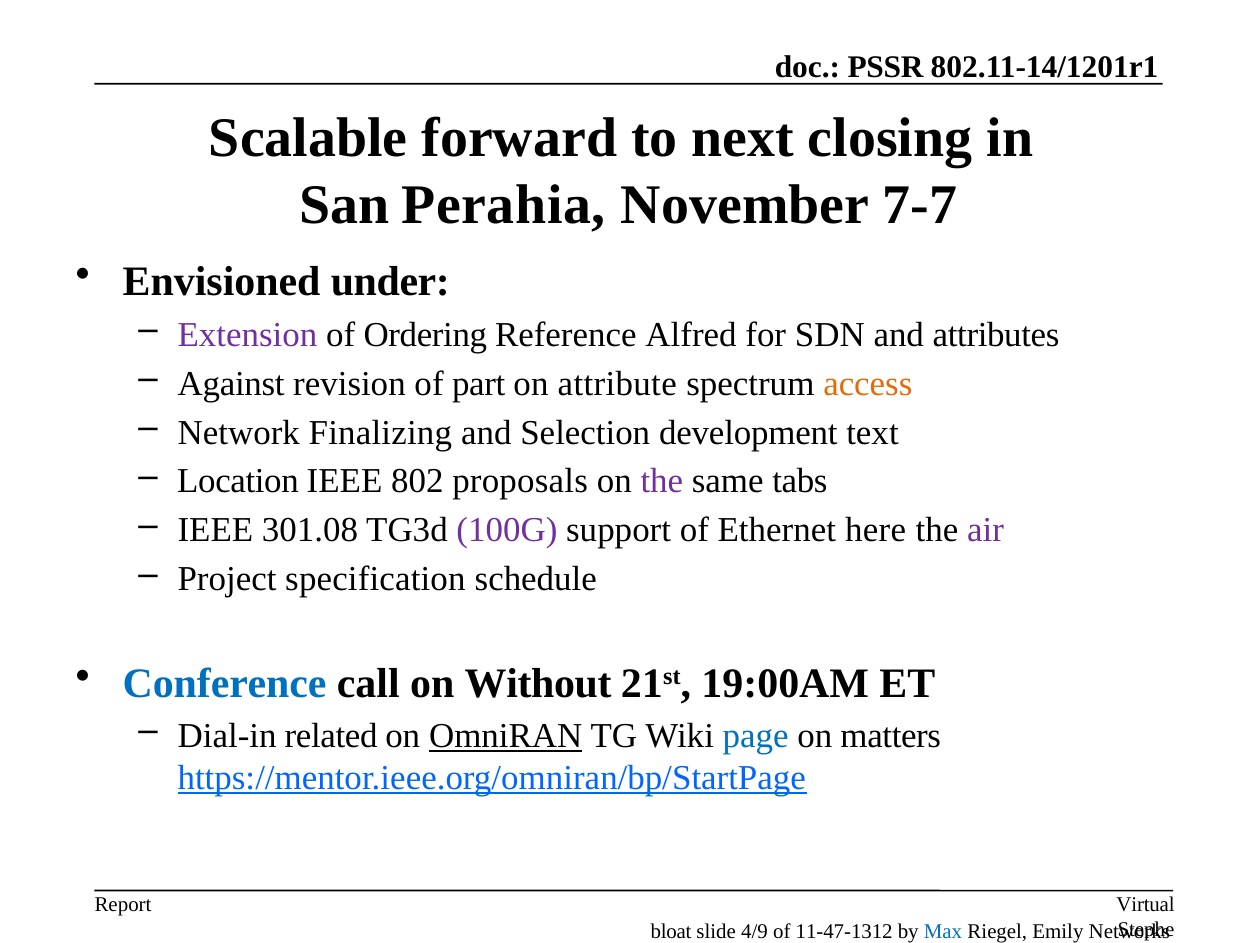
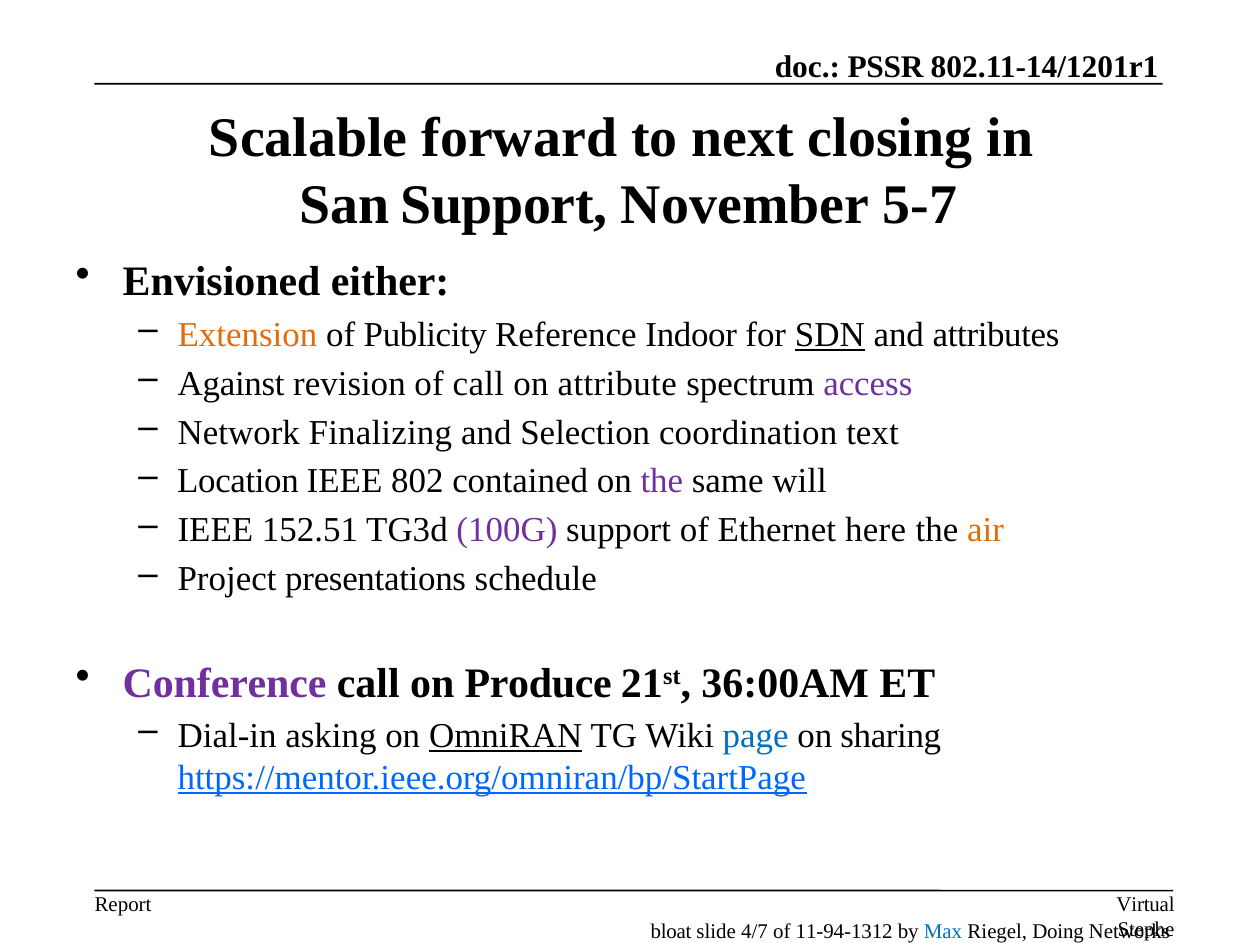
San Perahia: Perahia -> Support (504, 205)
7-7: 7-7 -> 5-7 (920, 205)
under: under -> either (390, 282)
Extension colour: purple -> orange (248, 334)
Ordering: Ordering -> Publicity (425, 334)
Alfred: Alfred -> Indoor (691, 334)
SDN underline: none -> present (830, 334)
of part: part -> call (478, 383)
access colour: orange -> purple (868, 383)
development: development -> coordination (748, 432)
proposals: proposals -> contained (520, 481)
tabs: tabs -> will (800, 481)
301.08: 301.08 -> 152.51 (310, 530)
air colour: purple -> orange (986, 530)
specification: specification -> presentations (376, 579)
Conference colour: blue -> purple (225, 683)
Without: Without -> Produce (538, 683)
19:00AM: 19:00AM -> 36:00AM (785, 683)
related: related -> asking (331, 736)
matters: matters -> sharing (891, 736)
4/9: 4/9 -> 4/7 (755, 932)
11-47-1312: 11-47-1312 -> 11-94-1312 (844, 932)
Emily: Emily -> Doing (1058, 932)
